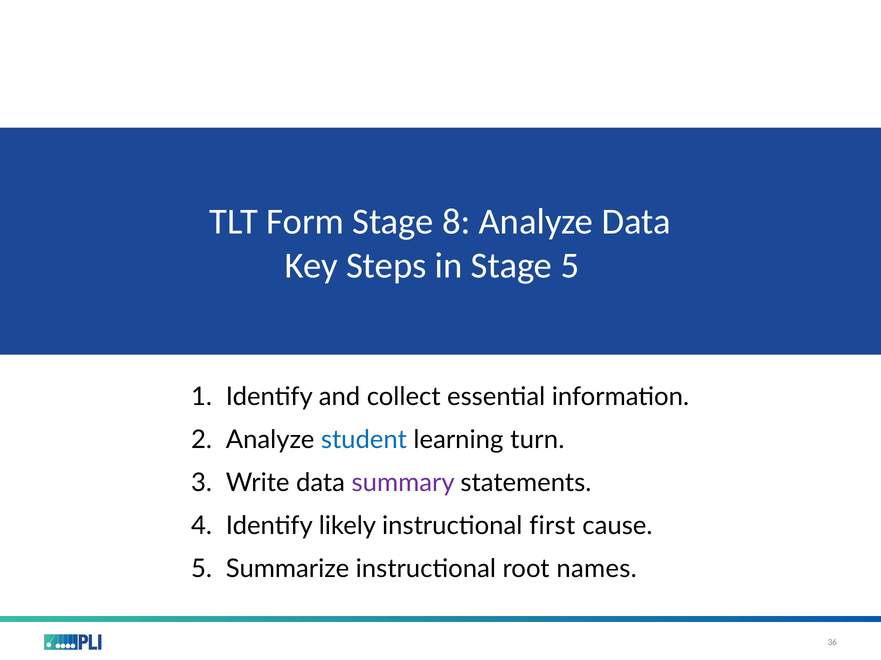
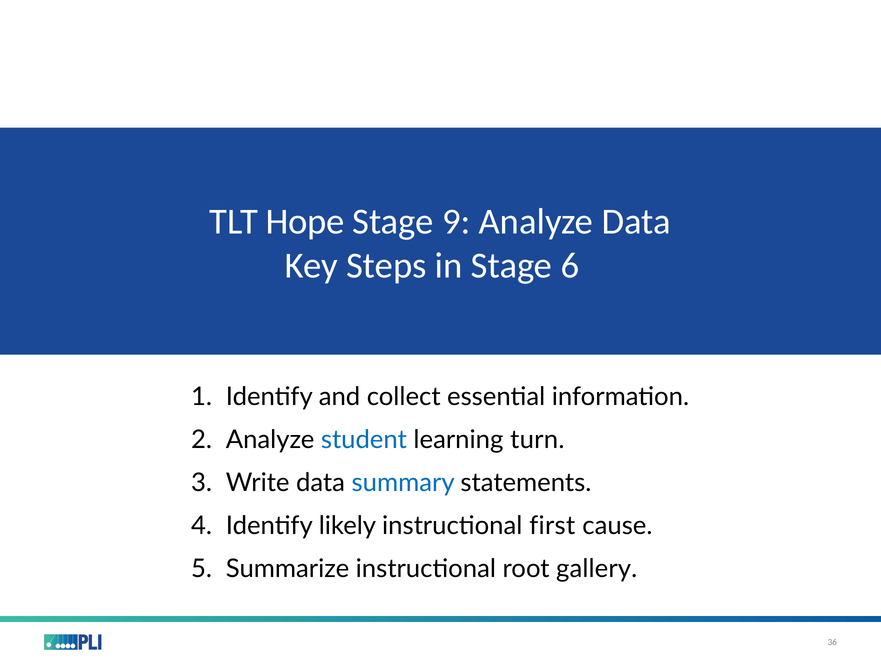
Form: Form -> Hope (305, 222)
8: 8 -> 9 (456, 222)
Stage 5: 5 -> 6 (570, 266)
summary colour: purple -> blue (403, 483)
names: names -> gallery (597, 570)
